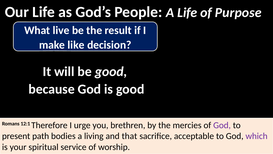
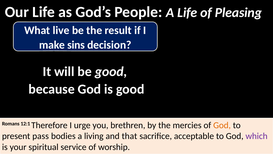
Purpose: Purpose -> Pleasing (238, 13)
like: like -> sins (76, 45)
God colour: purple -> orange (222, 125)
path: path -> pass (41, 136)
